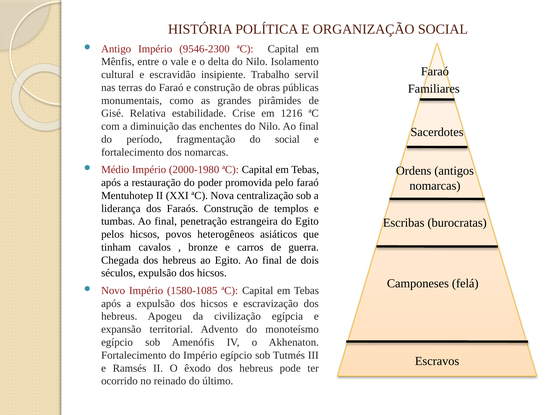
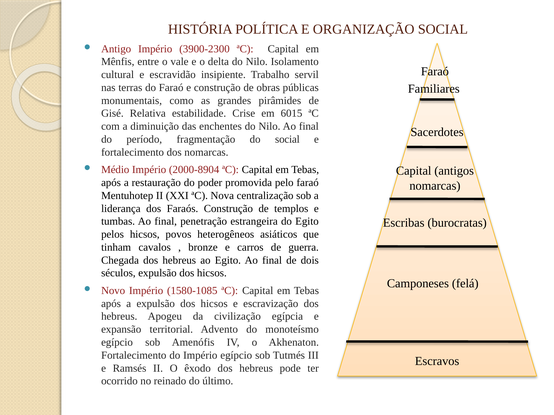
9546-2300: 9546-2300 -> 3900-2300 (204, 49)
1216: 1216 -> 6015 (292, 114)
2000-1980: 2000-1980 -> 2000-8904 (194, 170)
Ordens: Ordens -> Capital (414, 171)
